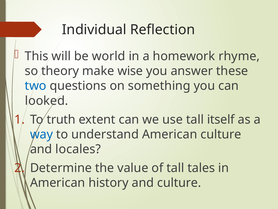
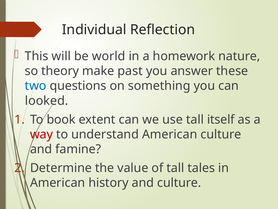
rhyme: rhyme -> nature (239, 56)
wise: wise -> past (130, 71)
truth: truth -> book (61, 119)
way colour: blue -> red (41, 134)
locales: locales -> famine (78, 149)
